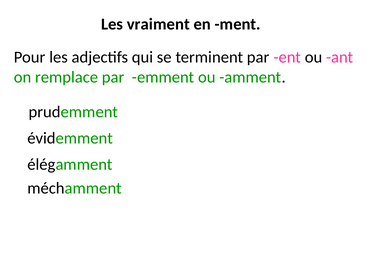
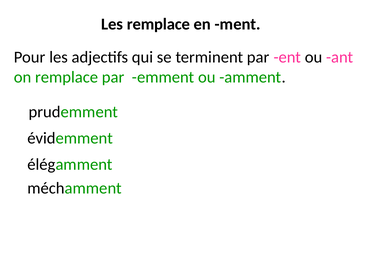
Les vraiment: vraiment -> remplace (158, 24)
